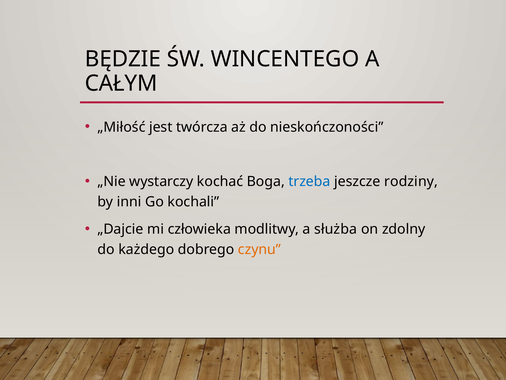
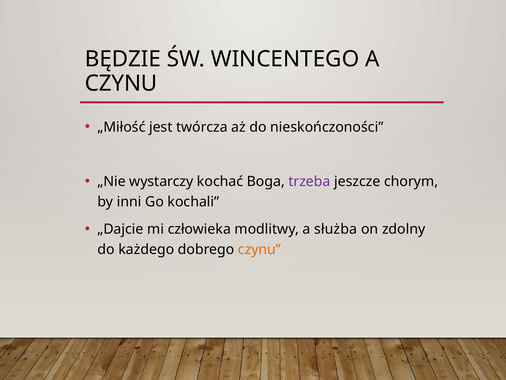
CAŁYM: CAŁYM -> CZYNU (121, 83)
trzeba colour: blue -> purple (309, 181)
rodziny: rodziny -> chorym (411, 181)
